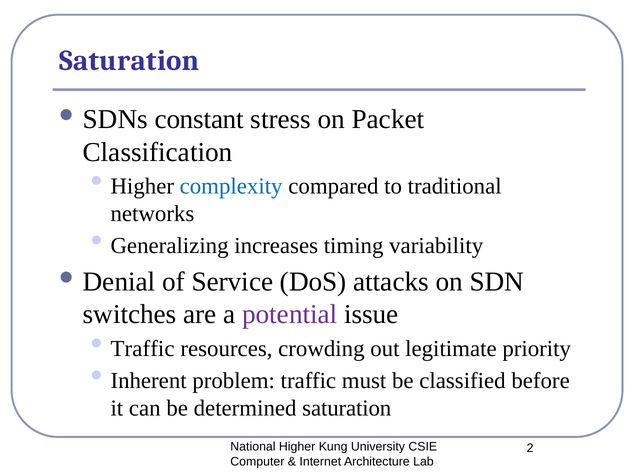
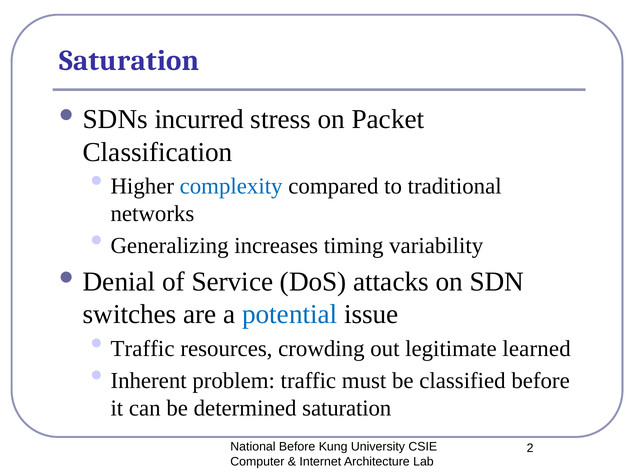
constant: constant -> incurred (199, 119)
potential colour: purple -> blue (290, 314)
priority: priority -> learned (537, 349)
National Higher: Higher -> Before (297, 446)
